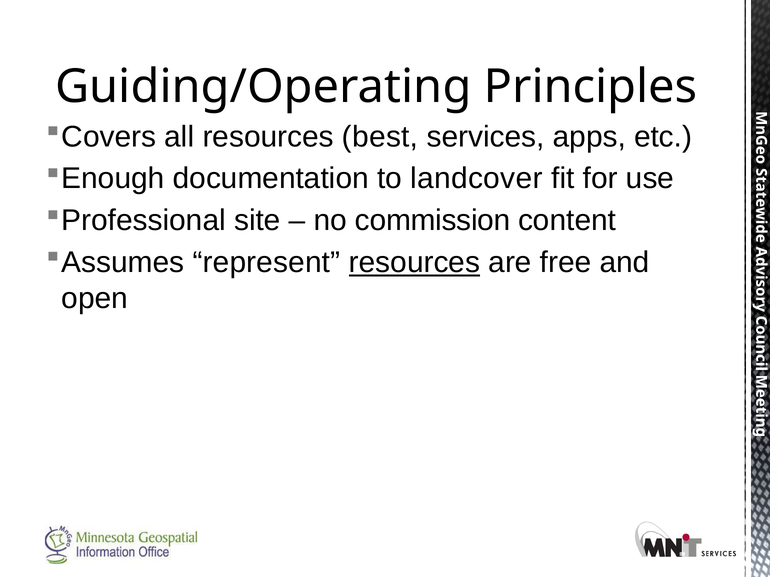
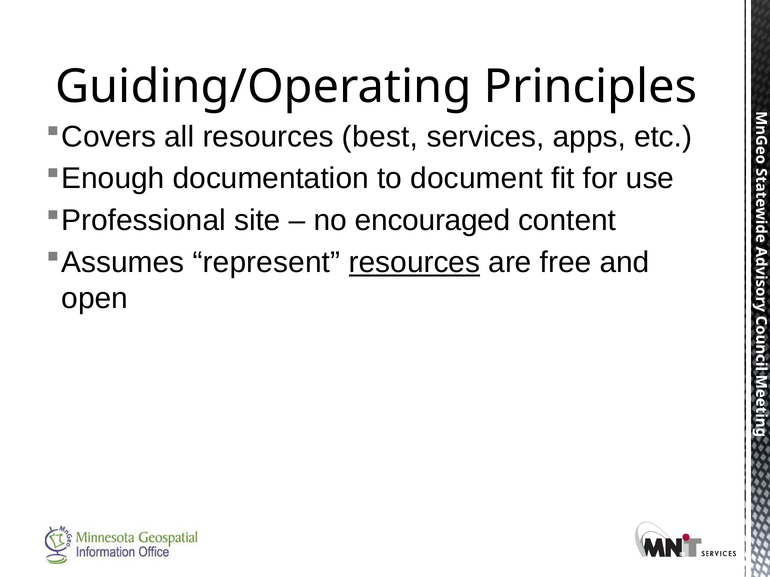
landcover: landcover -> document (477, 179)
commission: commission -> encouraged (433, 221)
